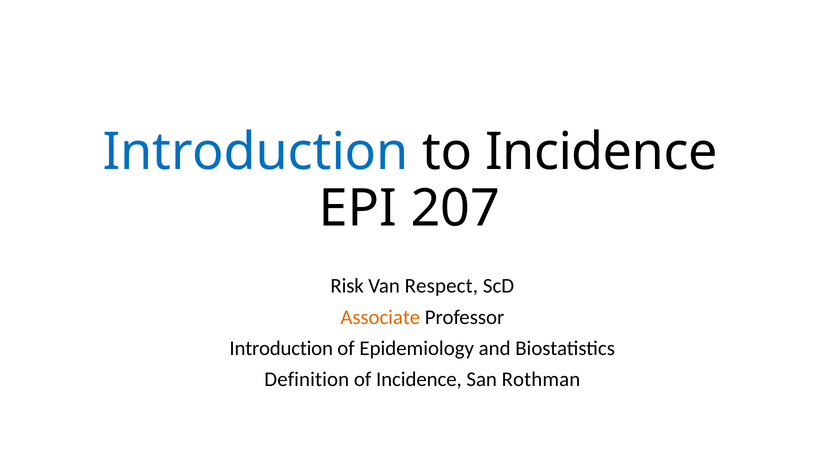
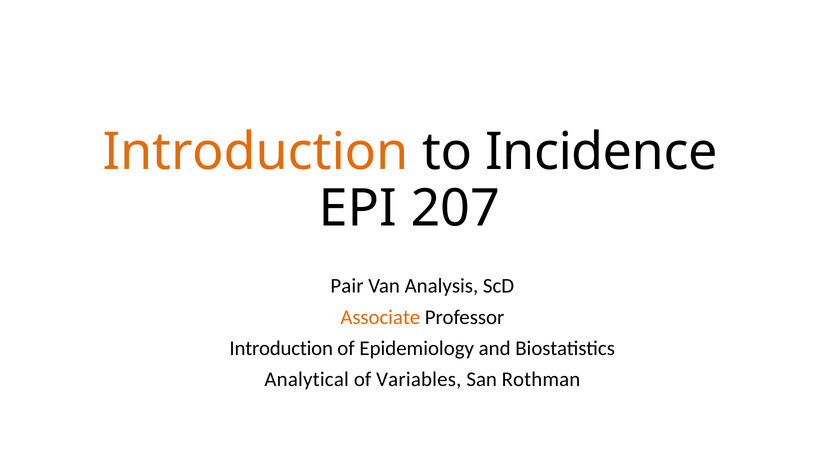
Introduction colour: blue -> orange (256, 152)
Risk: Risk -> Pair (347, 286)
Respect: Respect -> Analysis (441, 286)
Definition: Definition -> Analytical (307, 380)
of Incidence: Incidence -> Variables (419, 380)
